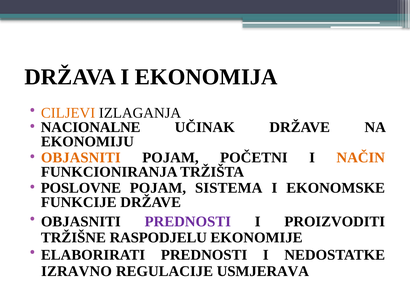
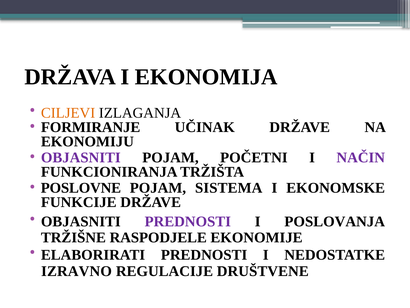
NACIONALNE: NACIONALNE -> FORMIRANJE (91, 127)
OBJASNITI colour: orange -> purple (81, 157)
NAČIN colour: orange -> purple (361, 157)
PROIZVODITI: PROIZVODITI -> POSLOVANJA (335, 221)
RASPODJELU: RASPODJELU -> RASPODJELE (158, 237)
USMJERAVA: USMJERAVA -> DRUŠTVENE (263, 271)
